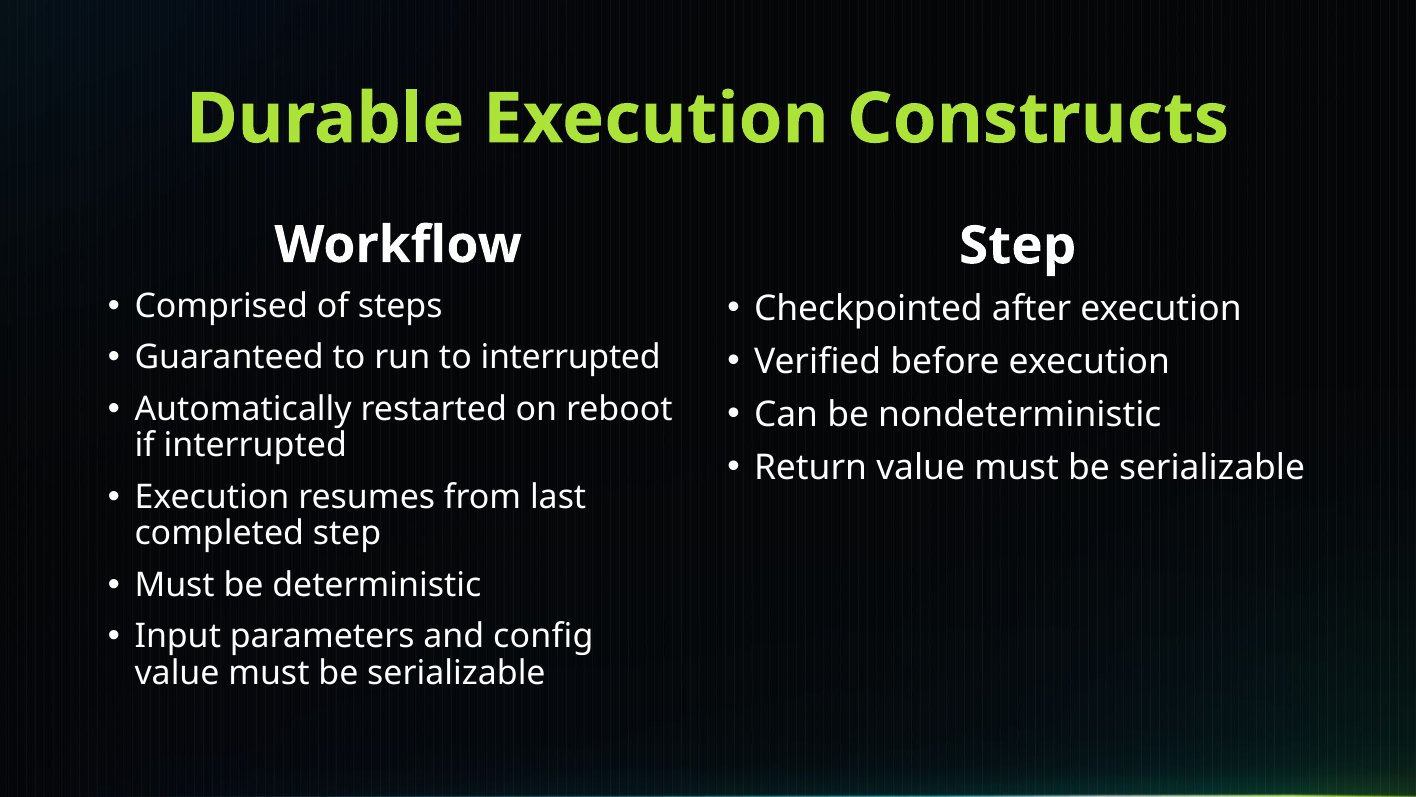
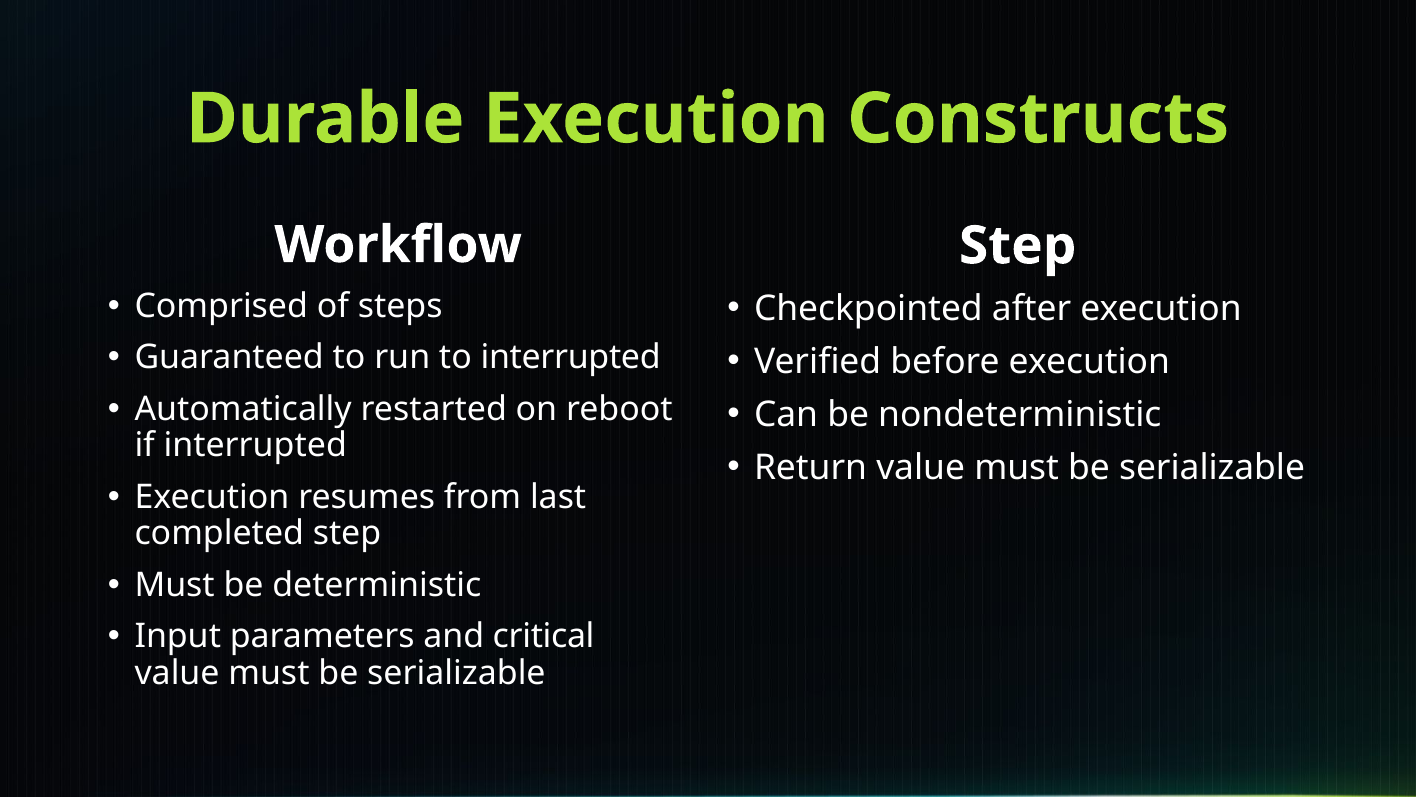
config: config -> critical (544, 636)
